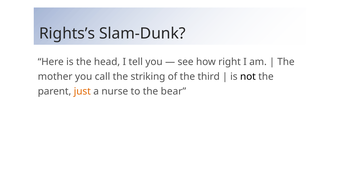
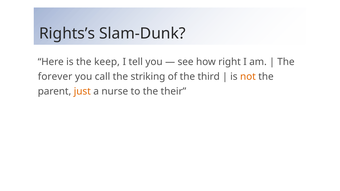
head: head -> keep (107, 62)
mother: mother -> forever (55, 77)
not colour: black -> orange (248, 77)
bear: bear -> their (173, 92)
